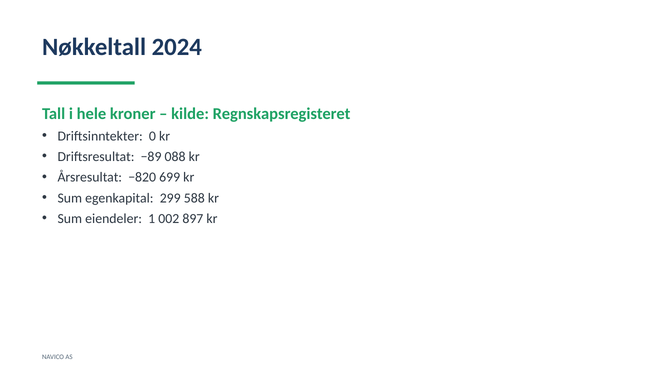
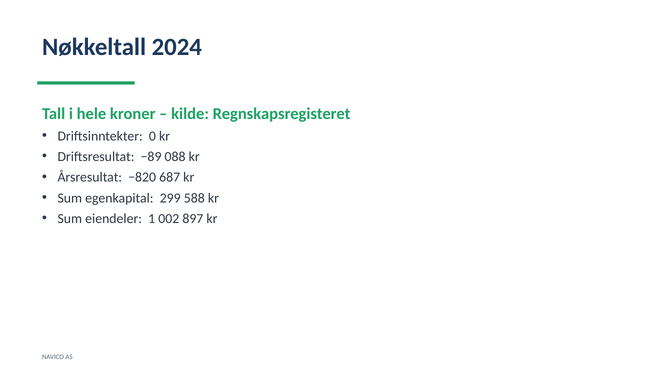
699: 699 -> 687 (170, 177)
